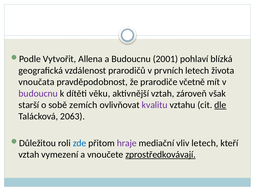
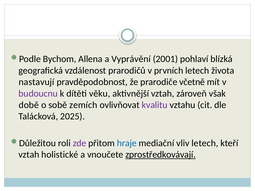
Vytvořit: Vytvořit -> Bychom (60, 59)
a Budoucnu: Budoucnu -> Vyprávění (131, 59)
vnoučata: vnoučata -> nastavují (37, 82)
starší: starší -> době (29, 105)
dle underline: present -> none (220, 105)
2063: 2063 -> 2025 (73, 117)
zde colour: blue -> purple (80, 143)
hraje colour: purple -> blue (127, 143)
vymezení: vymezení -> holistické (60, 155)
